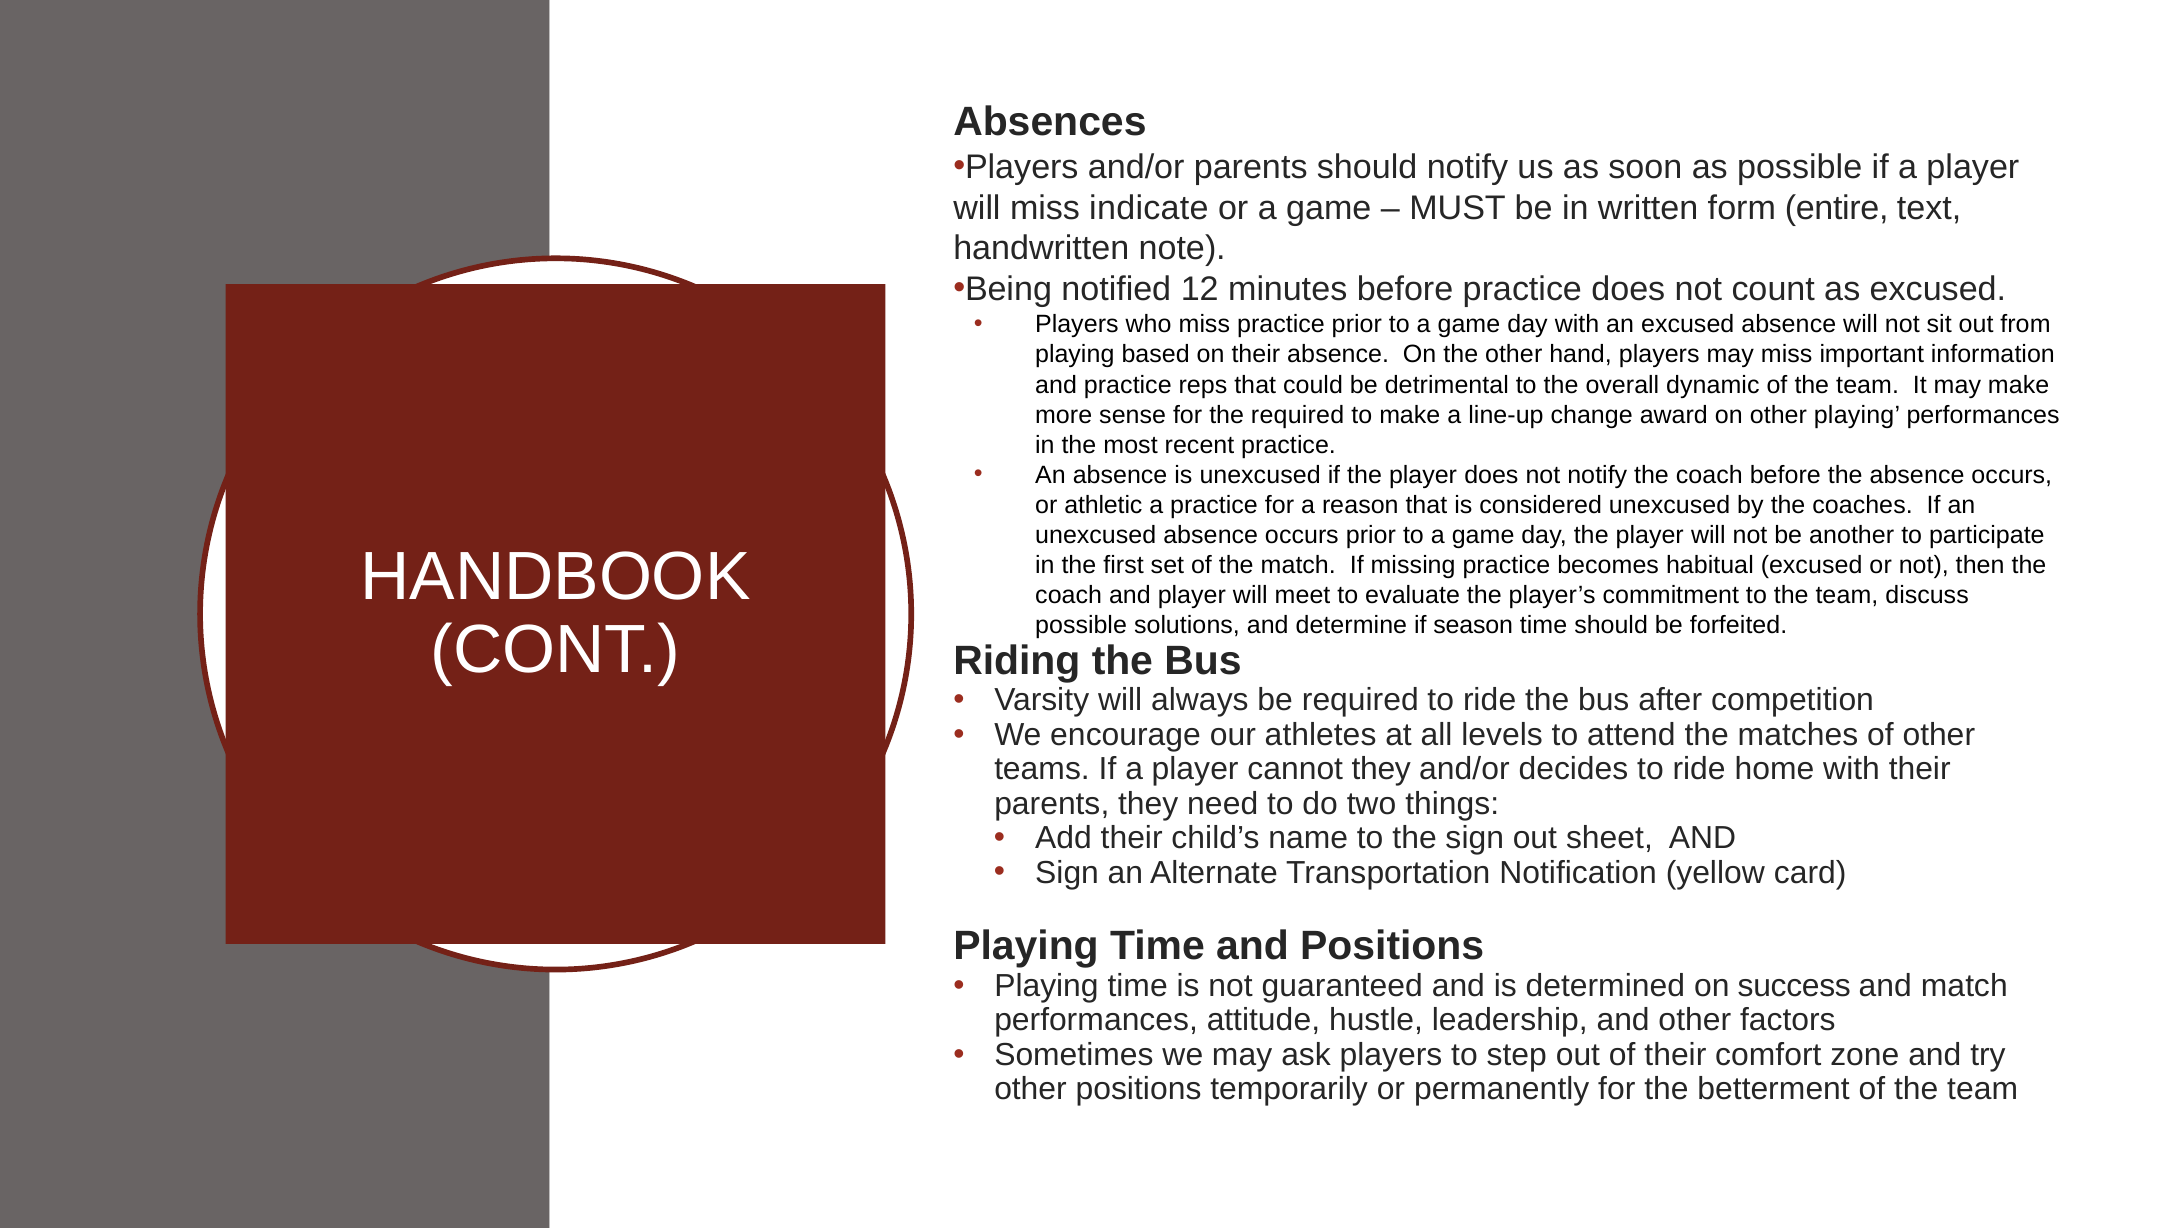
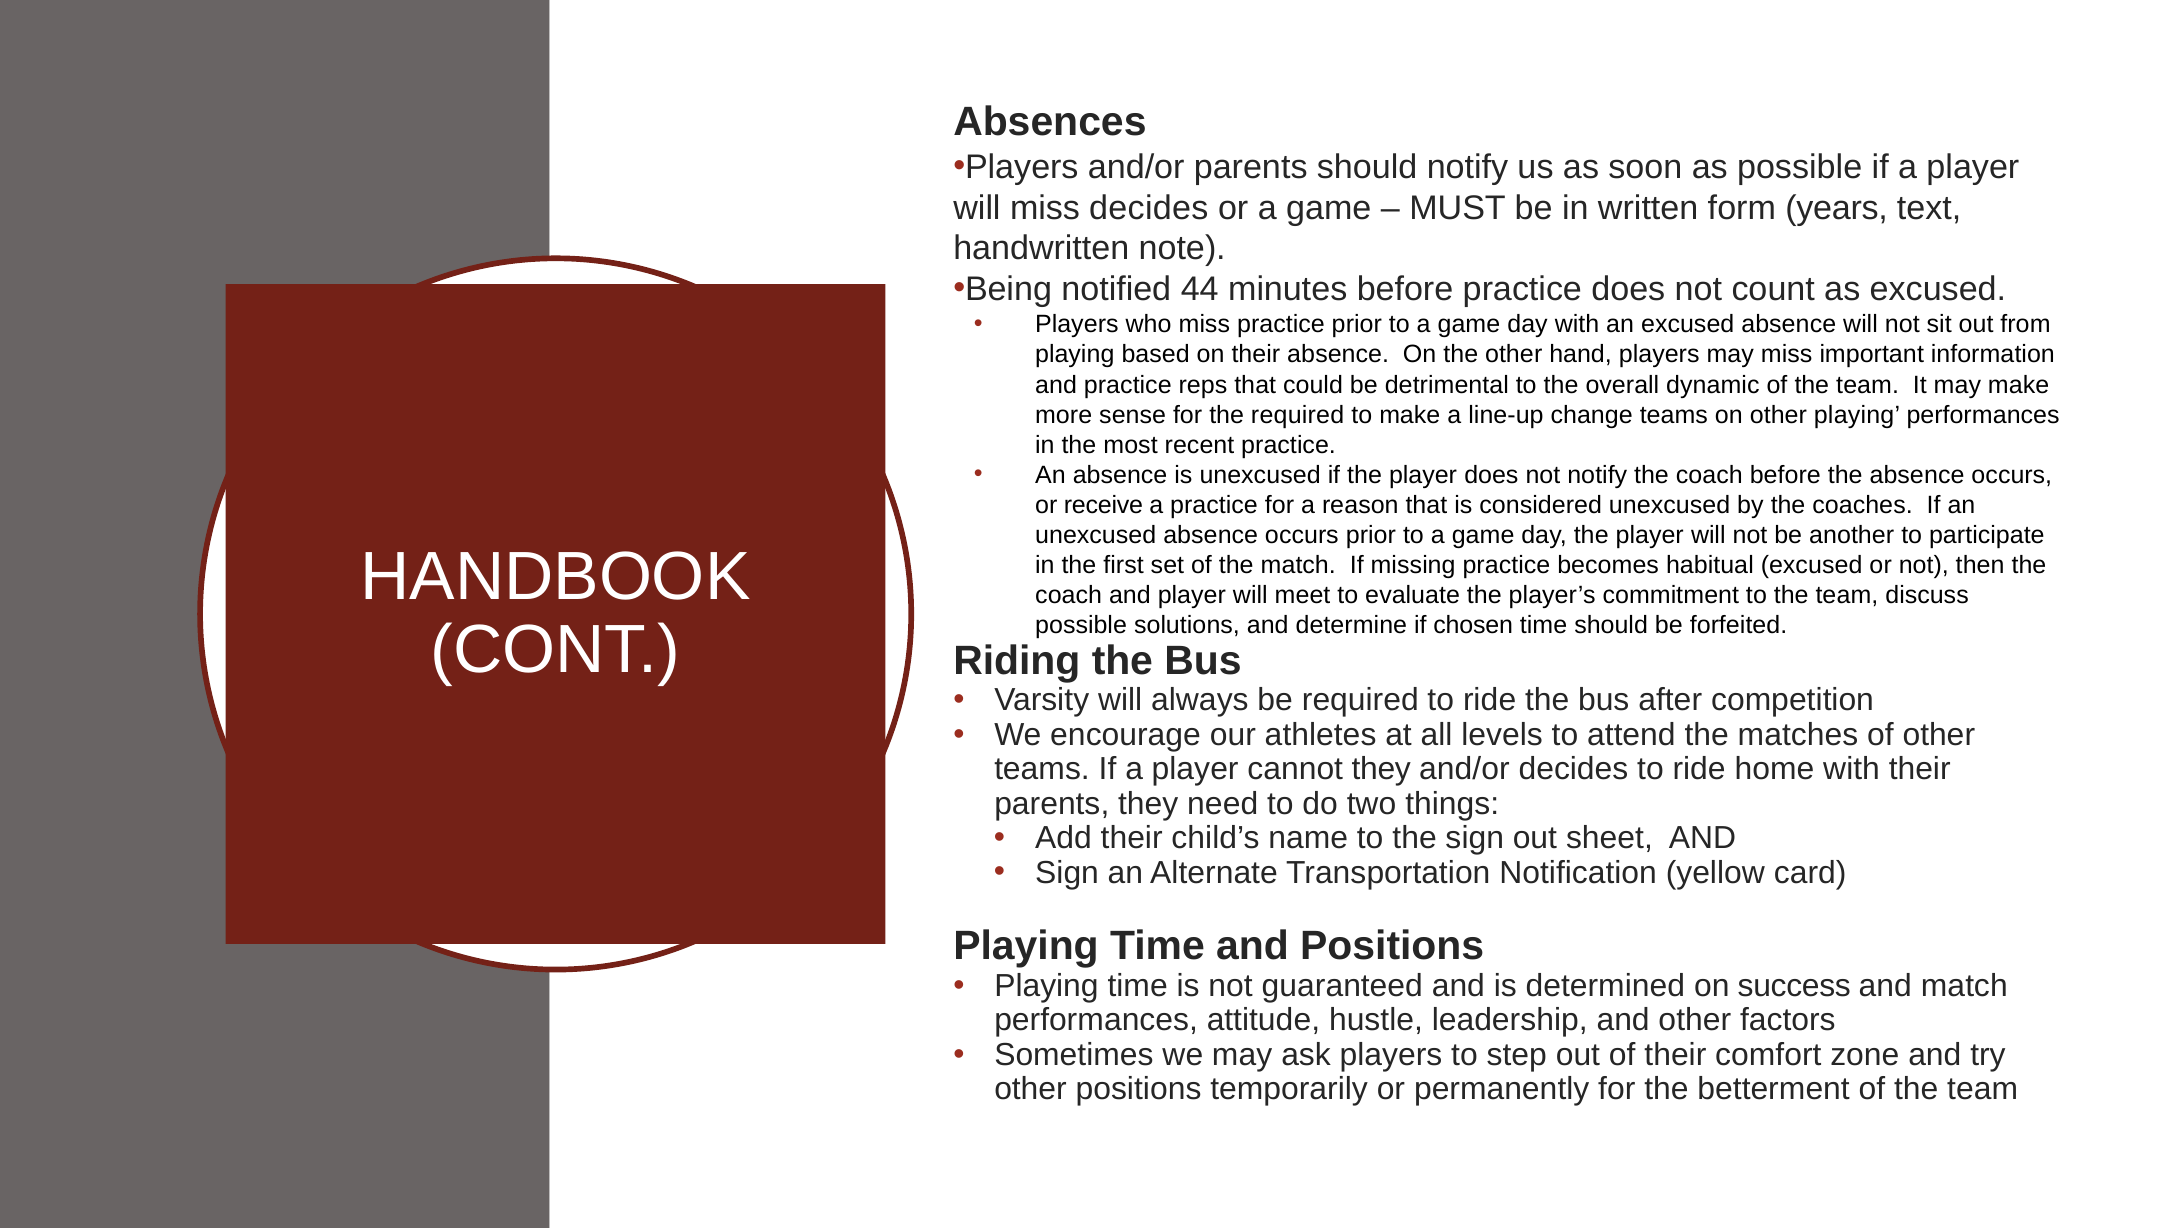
miss indicate: indicate -> decides (1149, 208)
entire: entire -> years (1837, 208)
12: 12 -> 44 (1200, 290)
change award: award -> teams (1674, 415)
athletic: athletic -> receive (1103, 505)
season: season -> chosen (1473, 626)
